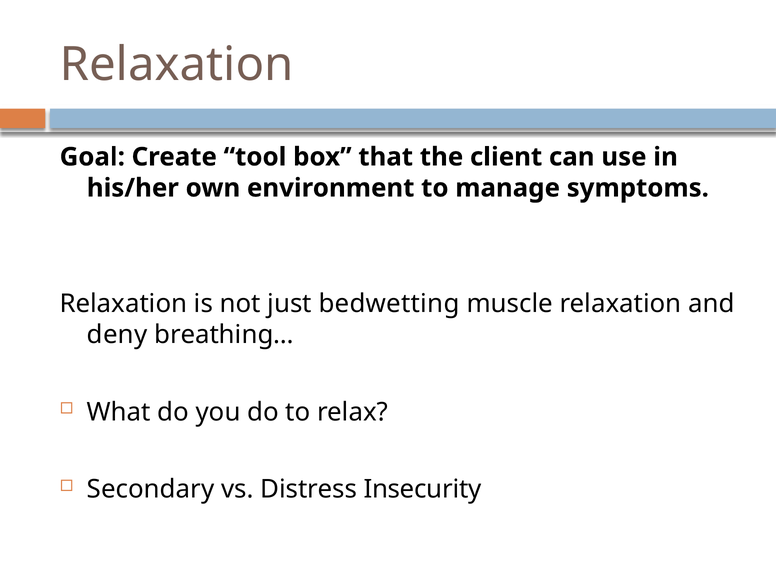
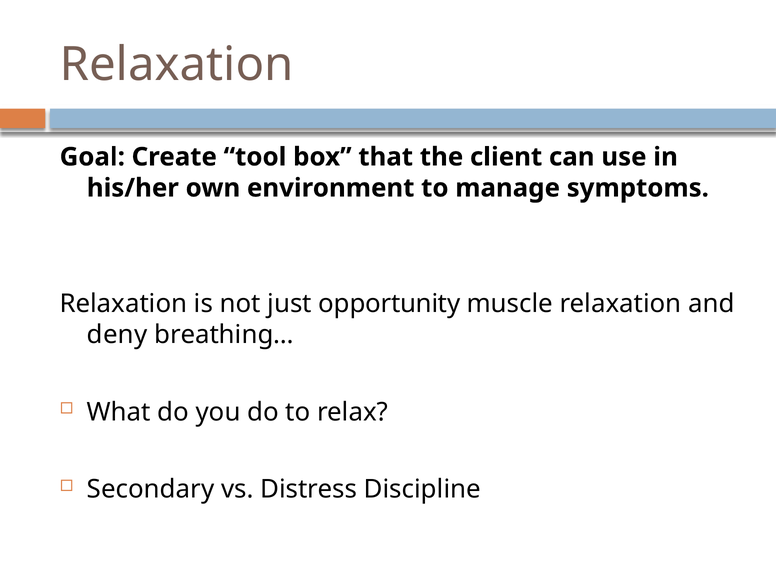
bedwetting: bedwetting -> opportunity (389, 304)
Insecurity: Insecurity -> Discipline (422, 489)
